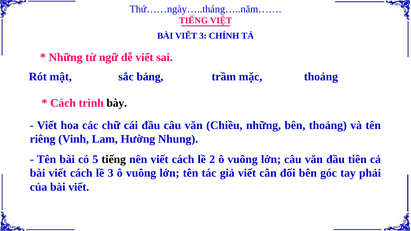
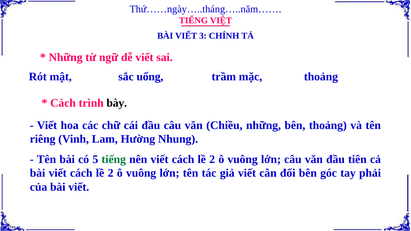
bảng: bảng -> uống (150, 77)
tiếng colour: black -> green (114, 159)
3: 3 -> 2 (111, 173)
